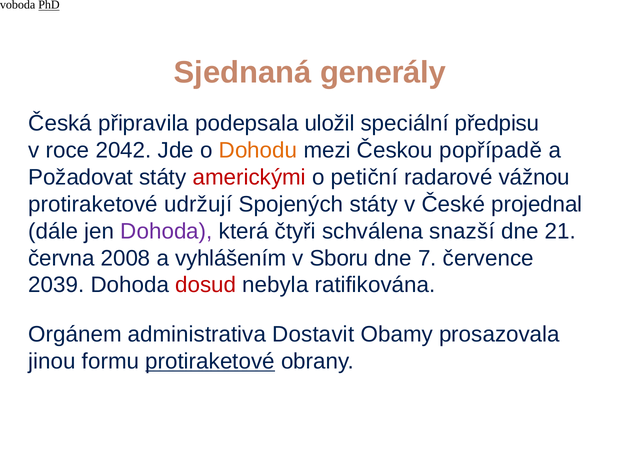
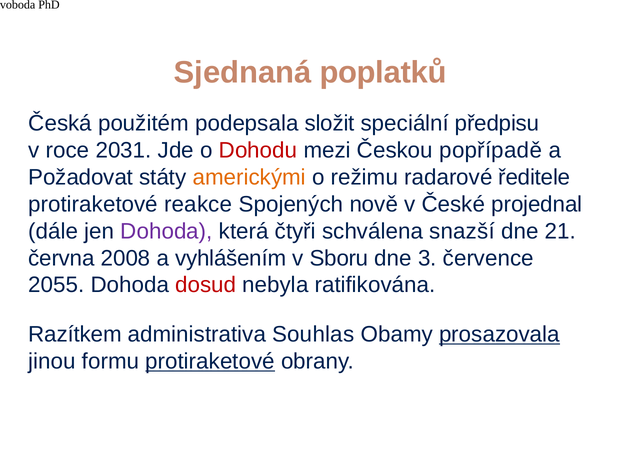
PhD underline: present -> none (49, 5)
generály: generály -> poplatků (383, 72)
připravila: připravila -> použitém (144, 124)
uložil: uložil -> složit (330, 124)
2042: 2042 -> 2031 (124, 150)
Dohodu colour: orange -> red (258, 150)
americkými colour: red -> orange (249, 177)
petiční: petiční -> režimu (364, 177)
vážnou: vážnou -> ředitele (534, 177)
udržují: udržují -> reakce (198, 204)
Spojených státy: státy -> nově (374, 204)
7: 7 -> 3 (427, 258)
2039: 2039 -> 2055 (56, 285)
Orgánem: Orgánem -> Razítkem (75, 334)
Dostavit: Dostavit -> Souhlas (313, 334)
prosazovala underline: none -> present (499, 334)
